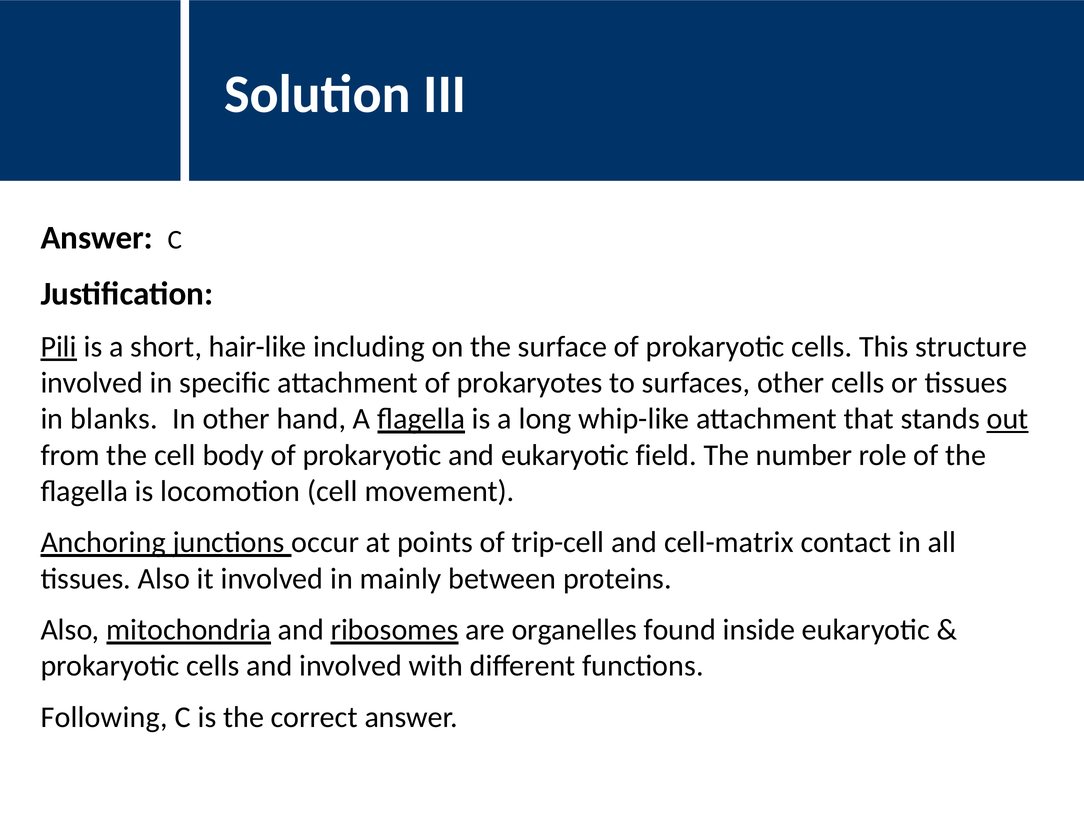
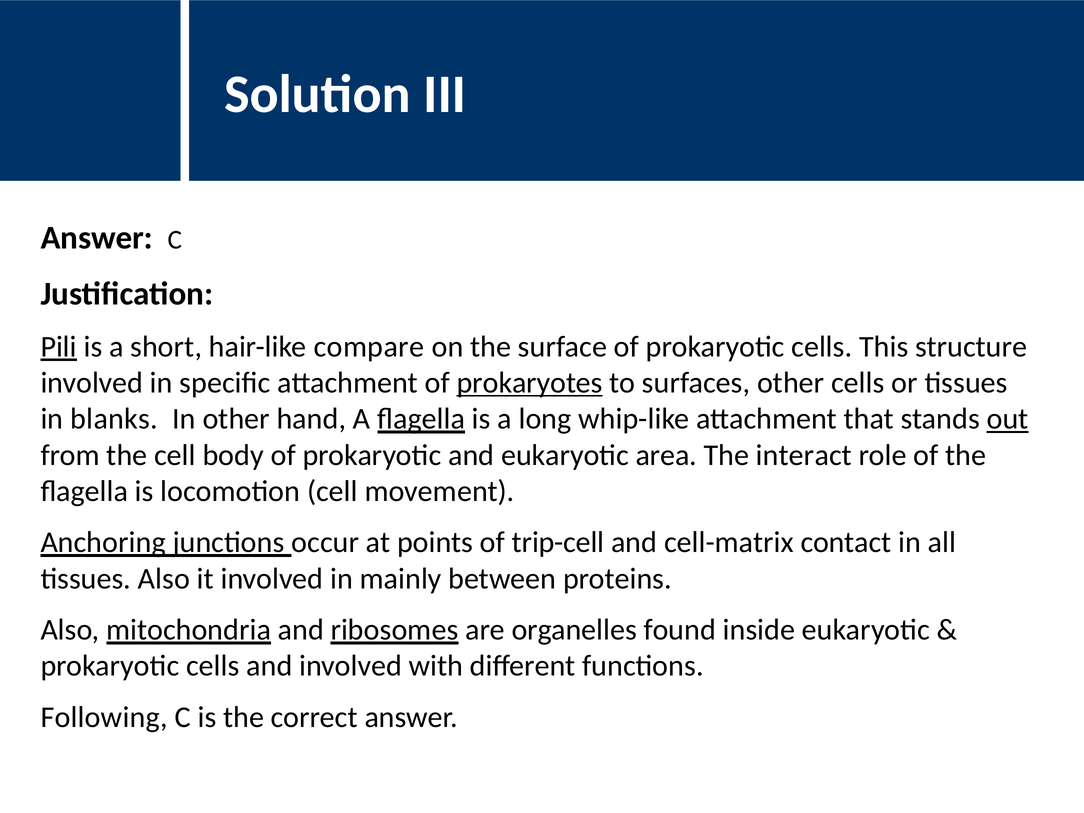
including: including -> compare (369, 347)
prokaryotes underline: none -> present (530, 383)
field: field -> area (666, 455)
number: number -> interact (804, 455)
